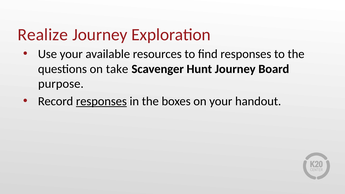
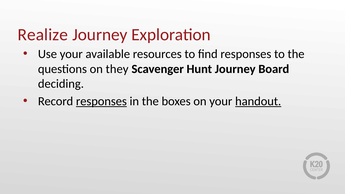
take: take -> they (117, 69)
purpose: purpose -> deciding (61, 84)
handout underline: none -> present (258, 101)
